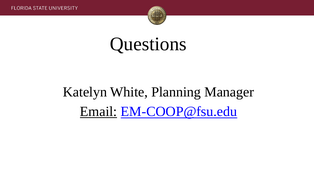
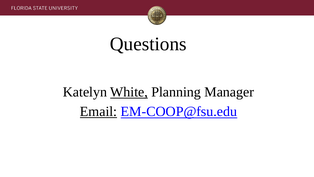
White underline: none -> present (129, 92)
